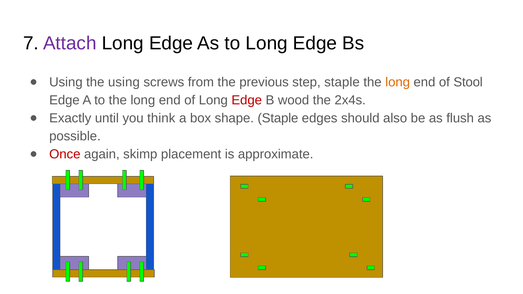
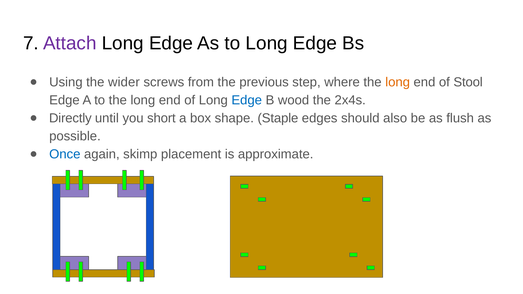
the using: using -> wider (124, 82)
step staple: staple -> where (342, 82)
Edge colour: red -> blue (247, 100)
Exactly: Exactly -> Directly (70, 118)
think: think -> short (161, 118)
Once colour: red -> blue (65, 154)
